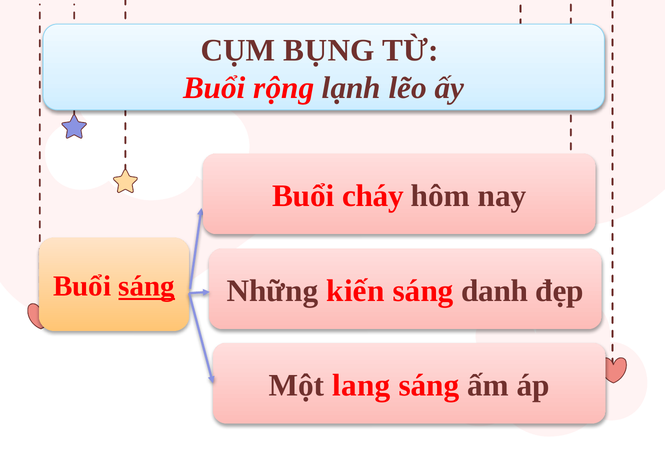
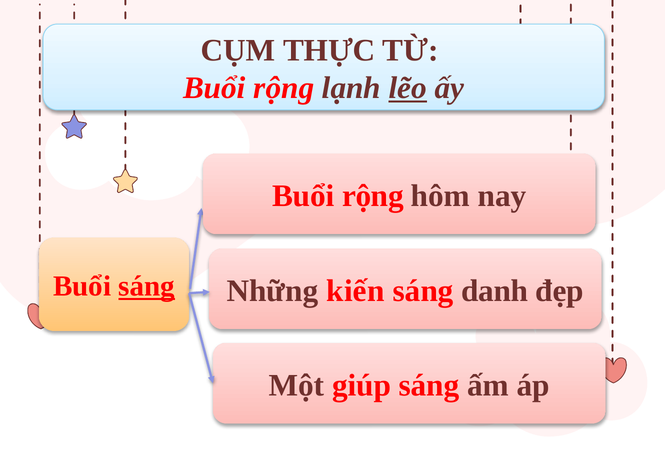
BỤNG: BỤNG -> THỰC (329, 50)
lẽo underline: none -> present (408, 88)
cháy: cháy -> rộng (373, 196)
lang: lang -> giúp (362, 385)
